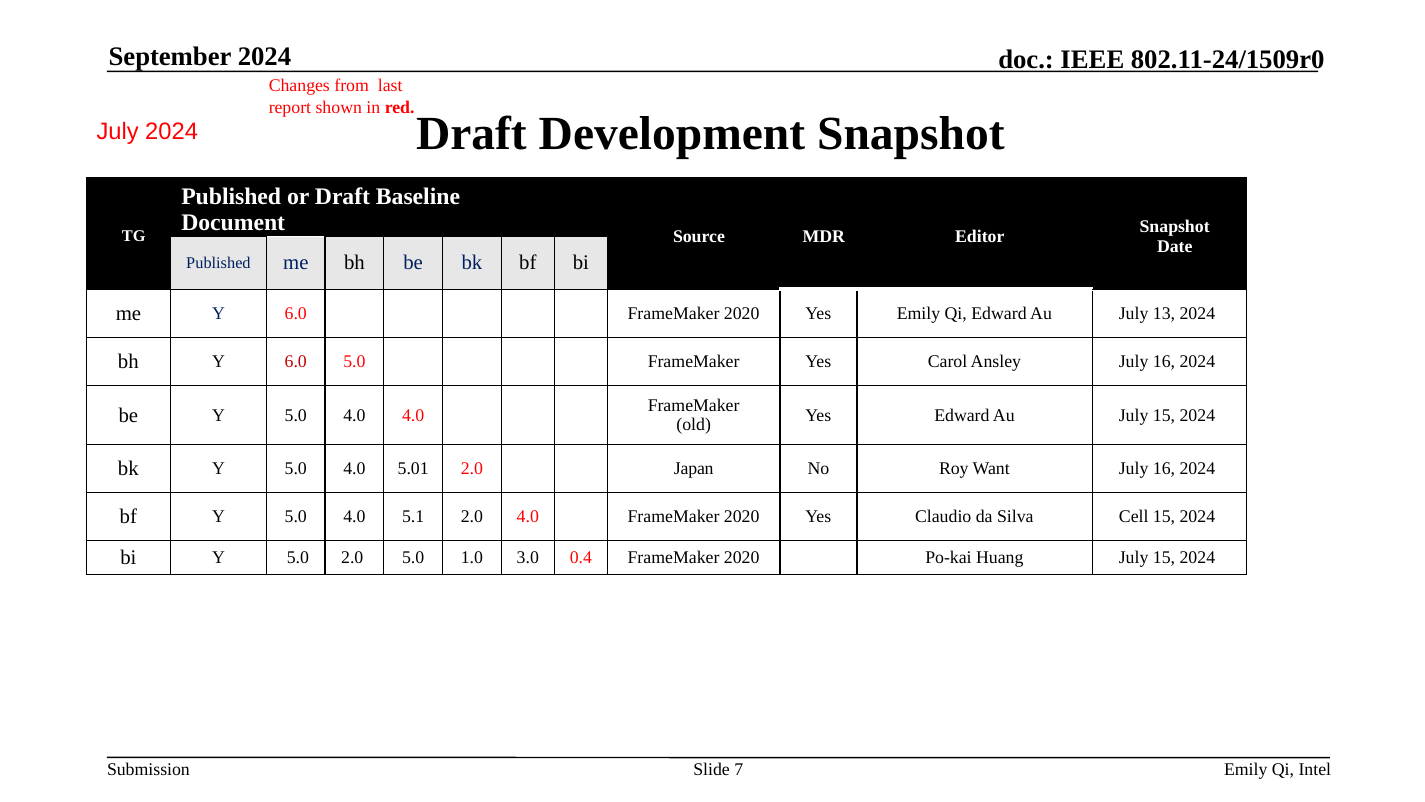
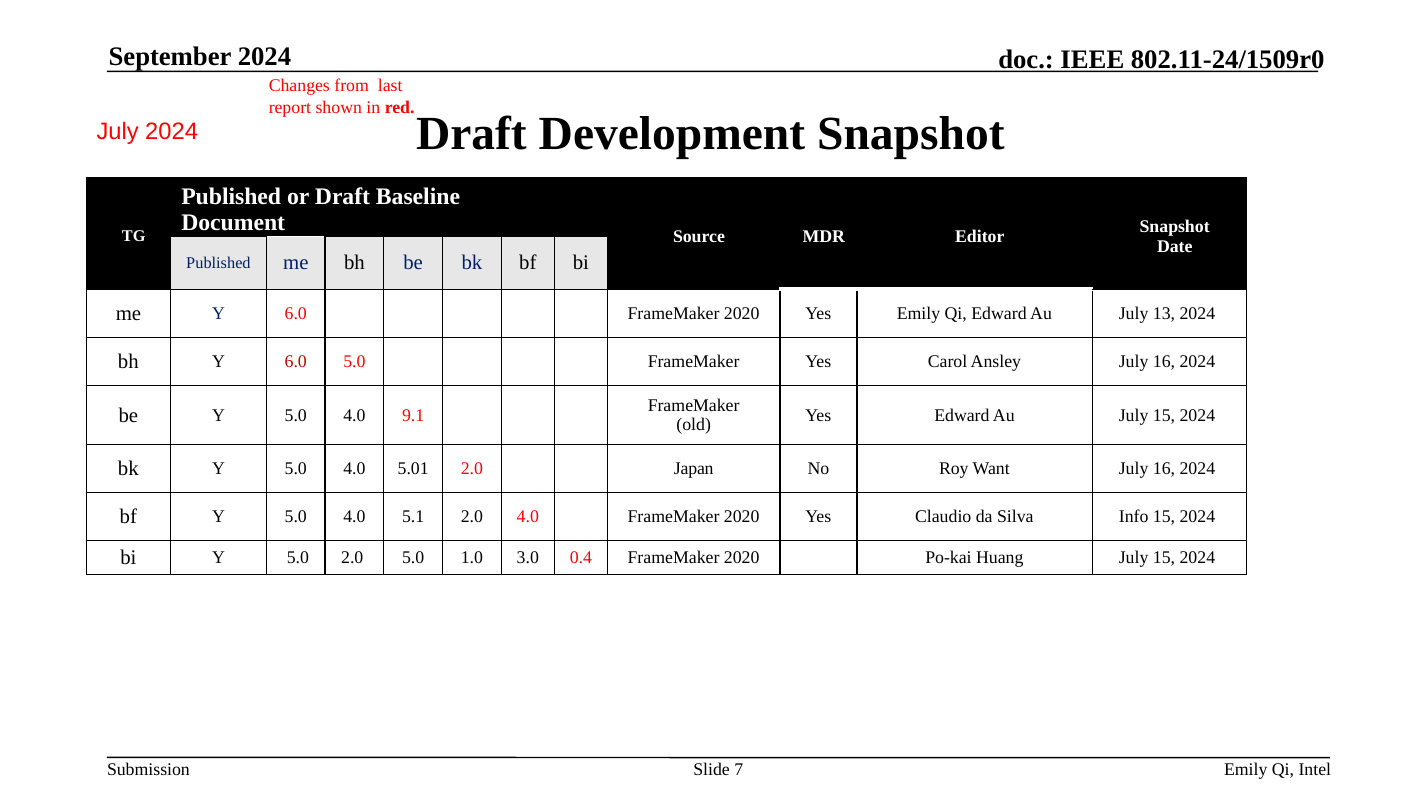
4.0 4.0: 4.0 -> 9.1 (413, 415)
Cell: Cell -> Info (1134, 517)
